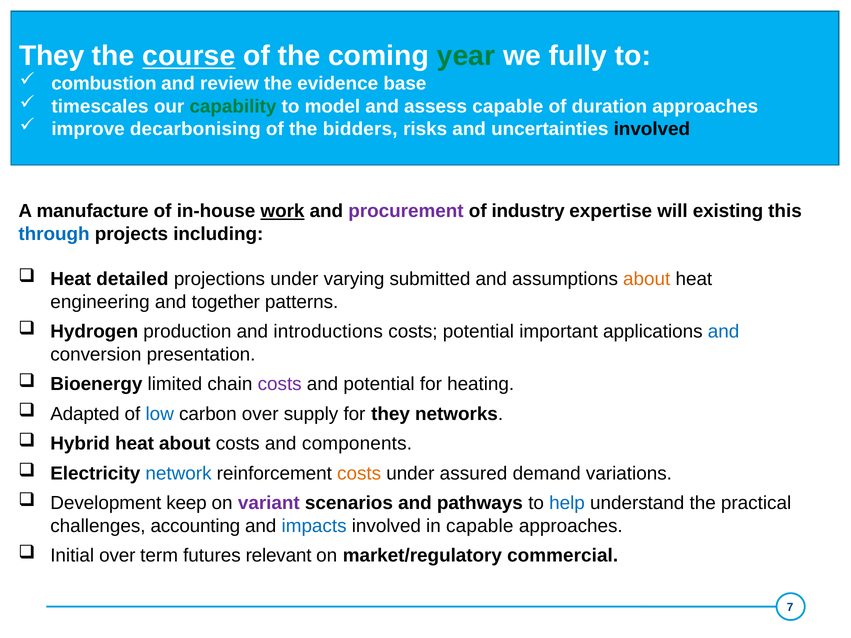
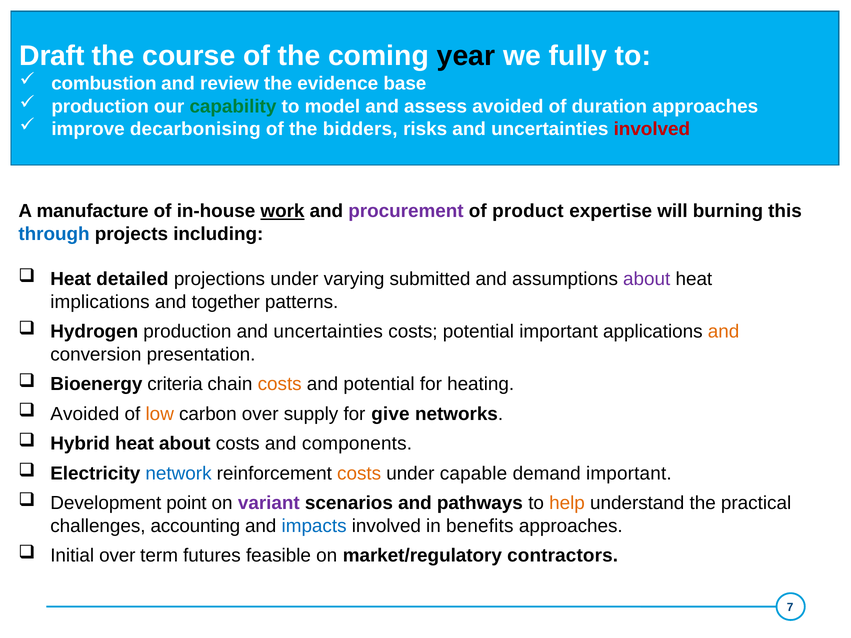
They: They -> Draft (52, 56)
course underline: present -> none (189, 56)
year colour: green -> black (466, 56)
timescales: timescales -> production (100, 106)
assess capable: capable -> avoided (508, 106)
involved colour: black -> red (652, 129)
industry: industry -> product (528, 211)
existing: existing -> burning (728, 211)
about colour: orange -> purple (647, 279)
engineering: engineering -> implications (100, 302)
production and introductions: introductions -> uncertainties (328, 332)
and colour: blue -> orange (724, 332)
limited: limited -> criteria (175, 384)
costs colour: purple -> orange (280, 384)
Adapted: Adapted -> Avoided (85, 414)
low colour: blue -> orange (160, 414)
for they: they -> give (390, 414)
assured: assured -> capable (473, 474)
demand variations: variations -> important (629, 474)
keep: keep -> point (186, 503)
help colour: blue -> orange (567, 503)
in capable: capable -> benefits (480, 526)
relevant: relevant -> feasible (278, 556)
commercial: commercial -> contractors (563, 556)
